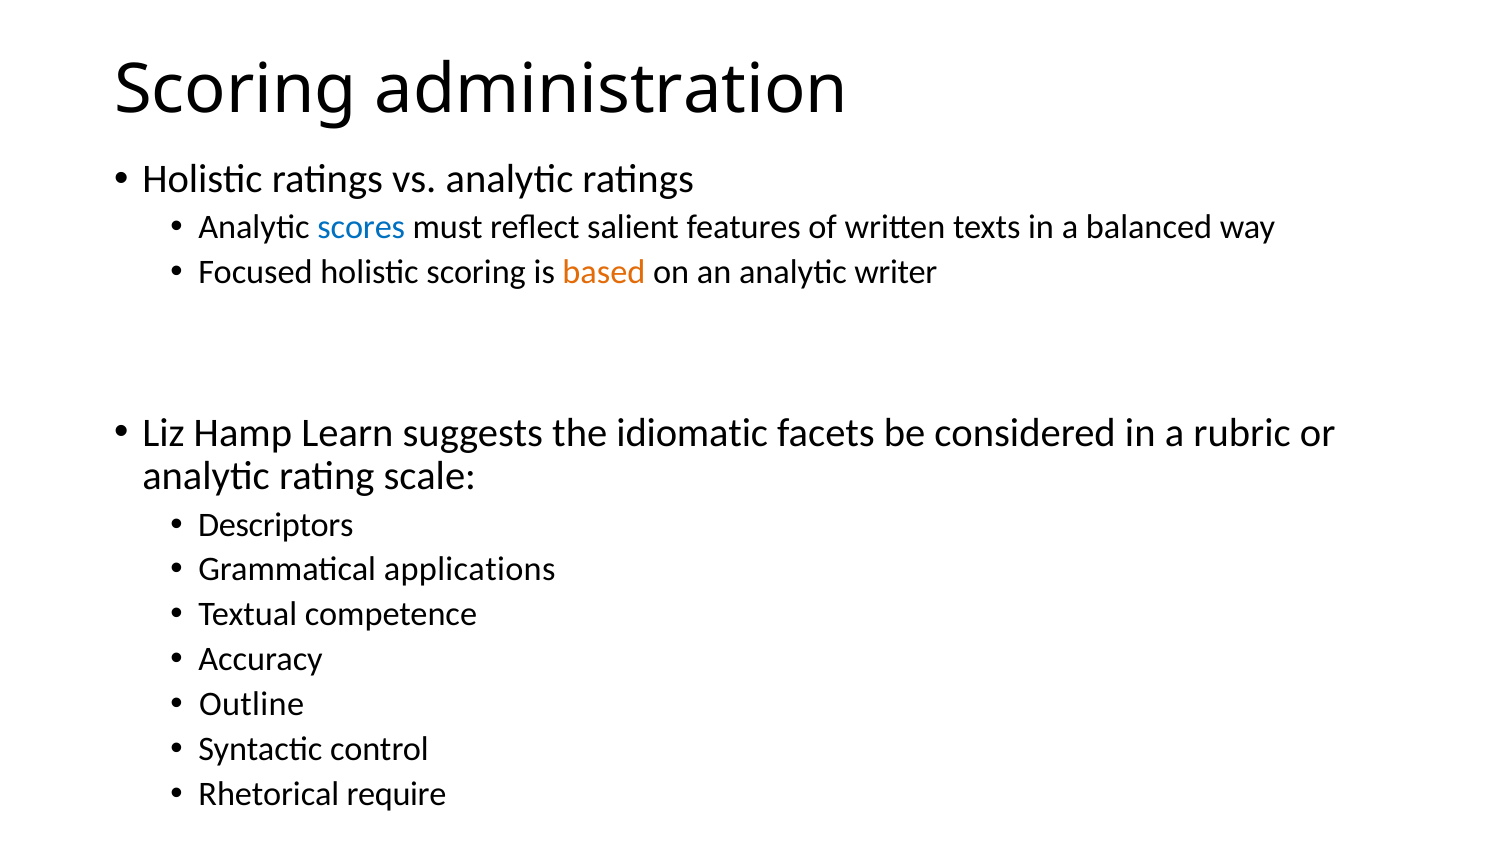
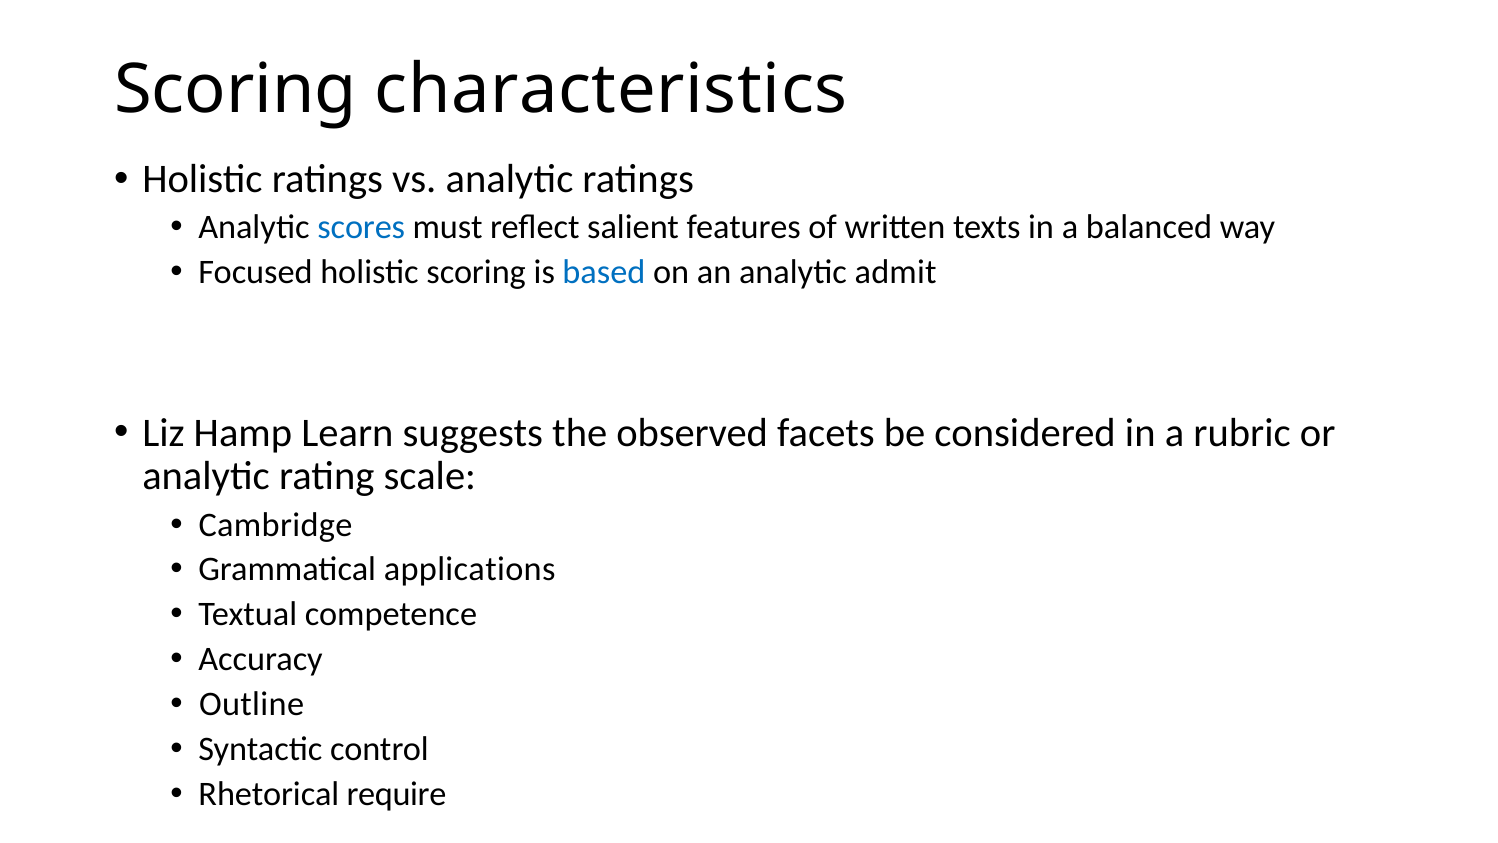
administration: administration -> characteristics (611, 90)
based colour: orange -> blue (604, 272)
writer: writer -> admit (896, 272)
idiomatic: idiomatic -> observed (692, 432)
Descriptors: Descriptors -> Cambridge (275, 524)
